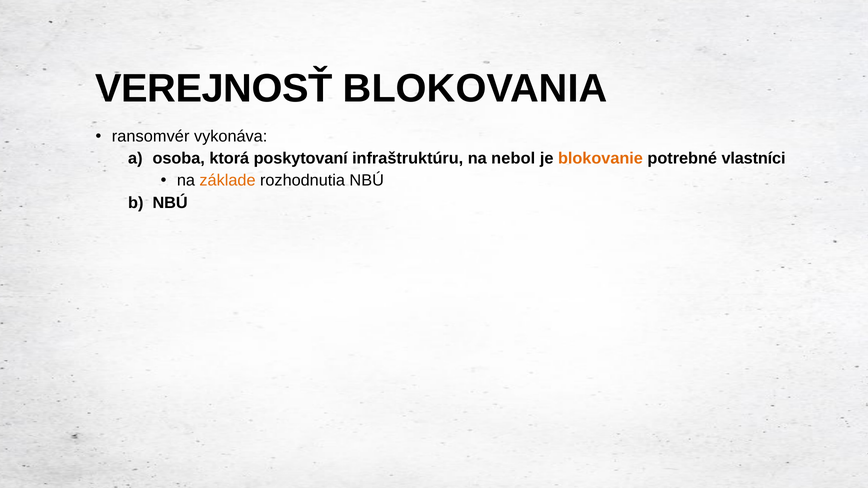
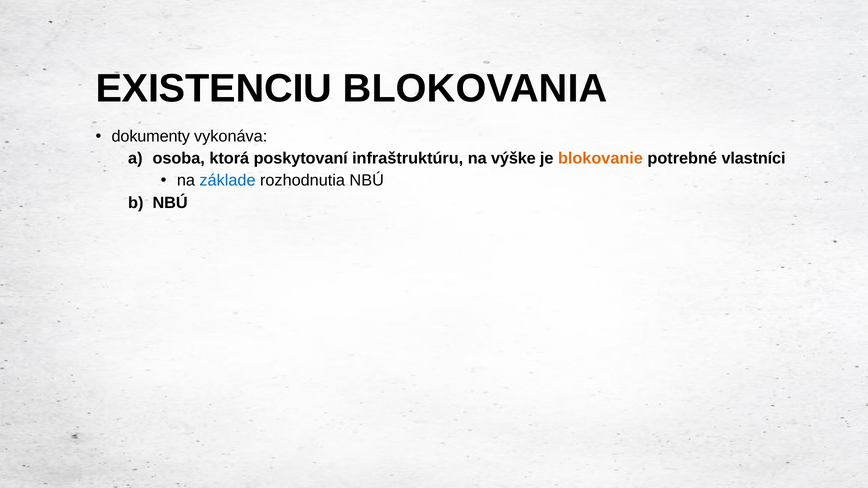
VEREJNOSŤ: VEREJNOSŤ -> EXISTENCIU (214, 89)
ransomvér: ransomvér -> dokumenty (151, 137)
nebol: nebol -> výške (513, 159)
základe colour: orange -> blue (228, 181)
